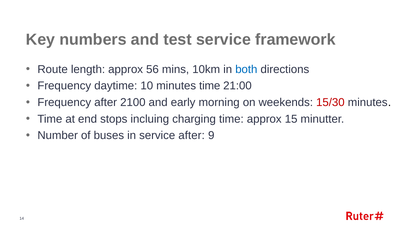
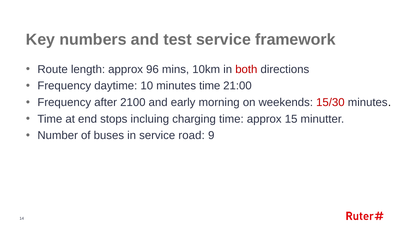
56: 56 -> 96 (152, 69)
both colour: blue -> red (246, 69)
service after: after -> road (192, 136)
